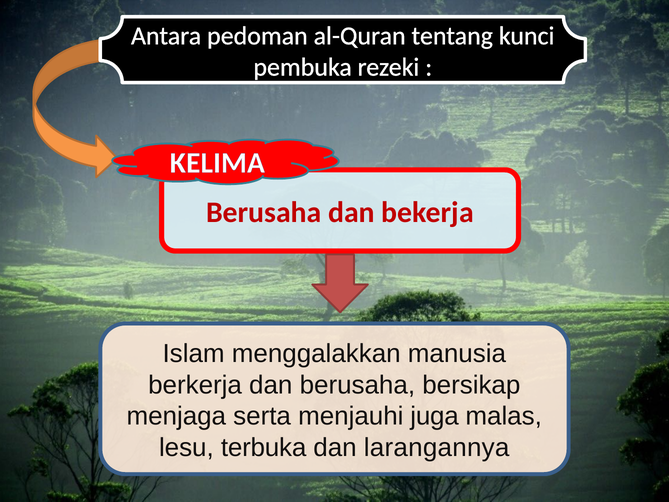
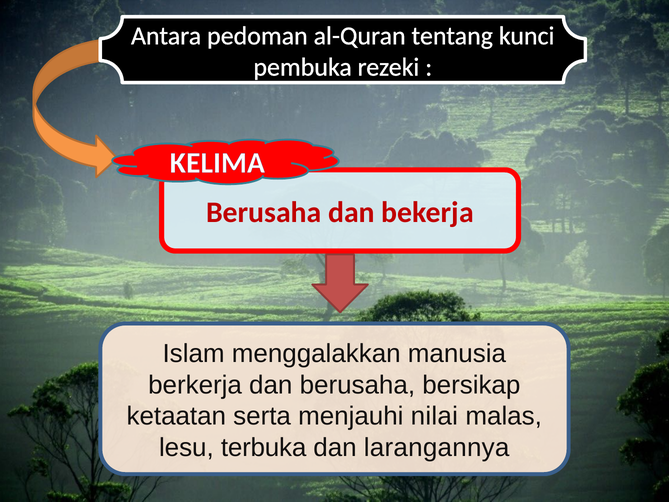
menjaga: menjaga -> ketaatan (176, 416)
juga: juga -> nilai (434, 416)
